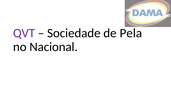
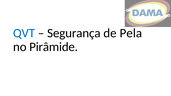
QVT colour: purple -> blue (24, 33)
Sociedade: Sociedade -> Segurança (74, 33)
Nacional: Nacional -> Pirâmide (54, 47)
